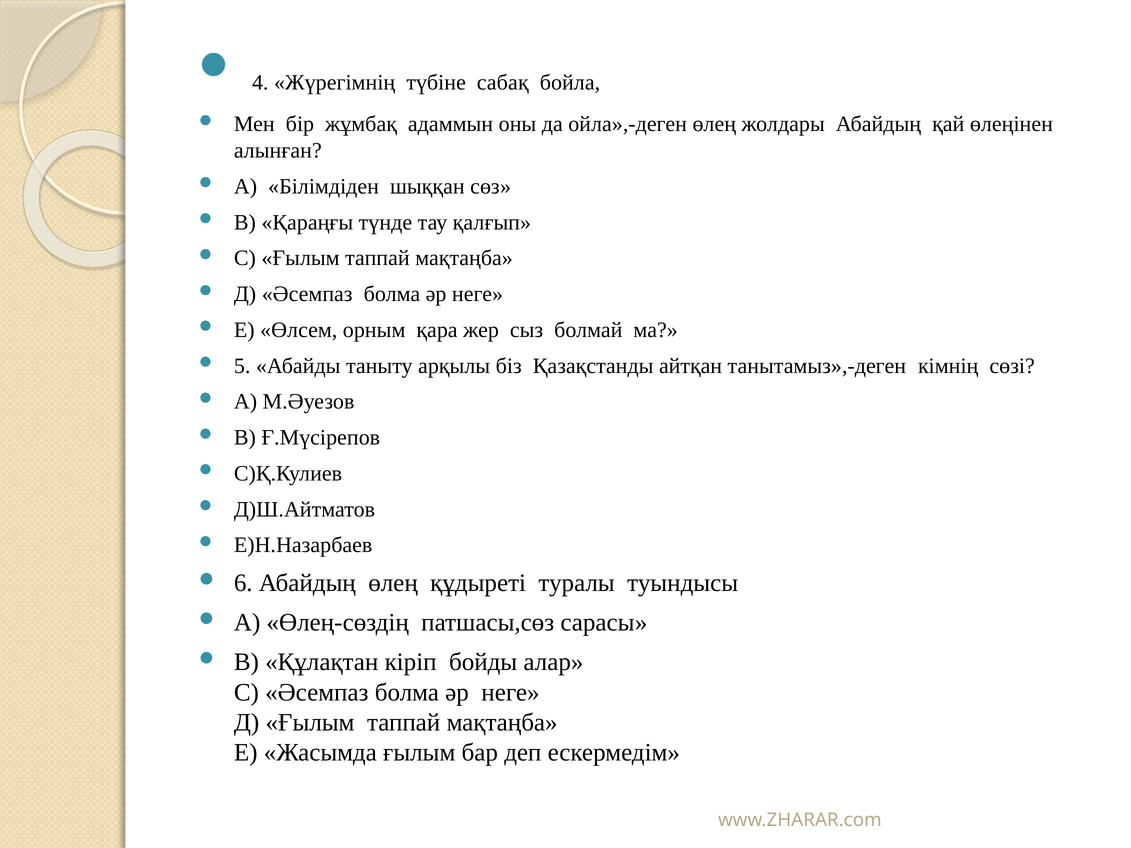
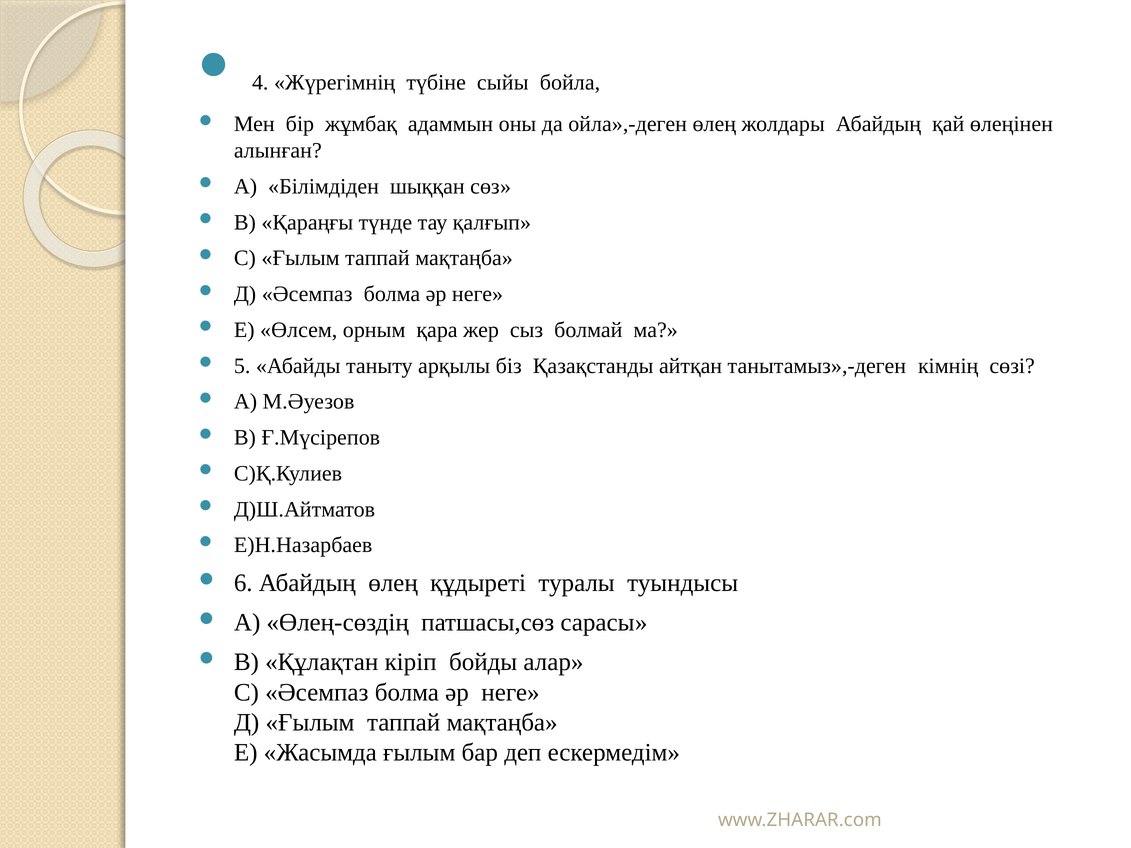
сабақ: сабақ -> сыйы (503, 83)
